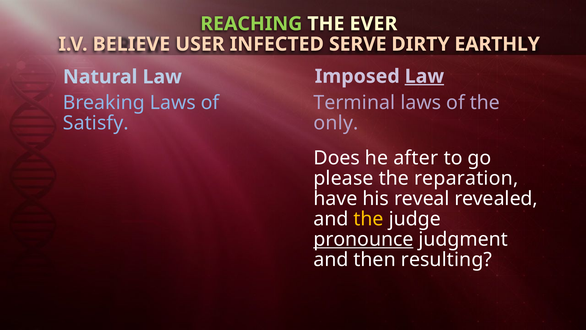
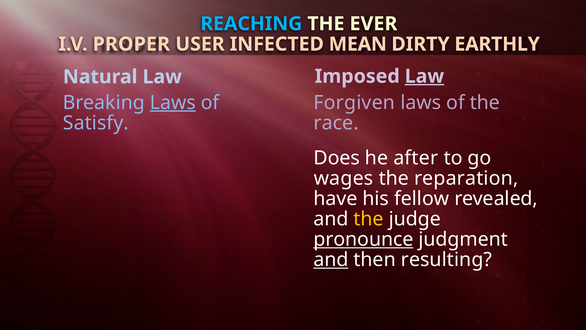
REACHING colour: light green -> light blue (251, 24)
BELIEVE: BELIEVE -> PROPER (131, 44)
SERVE: SERVE -> MEAN (358, 44)
Laws underline: none -> present (173, 102)
Terminal: Terminal -> Forgiven (354, 102)
only: only -> race (336, 123)
please: please -> wages (344, 178)
reveal: reveal -> fellow (422, 198)
and underline: none -> present (331, 260)
